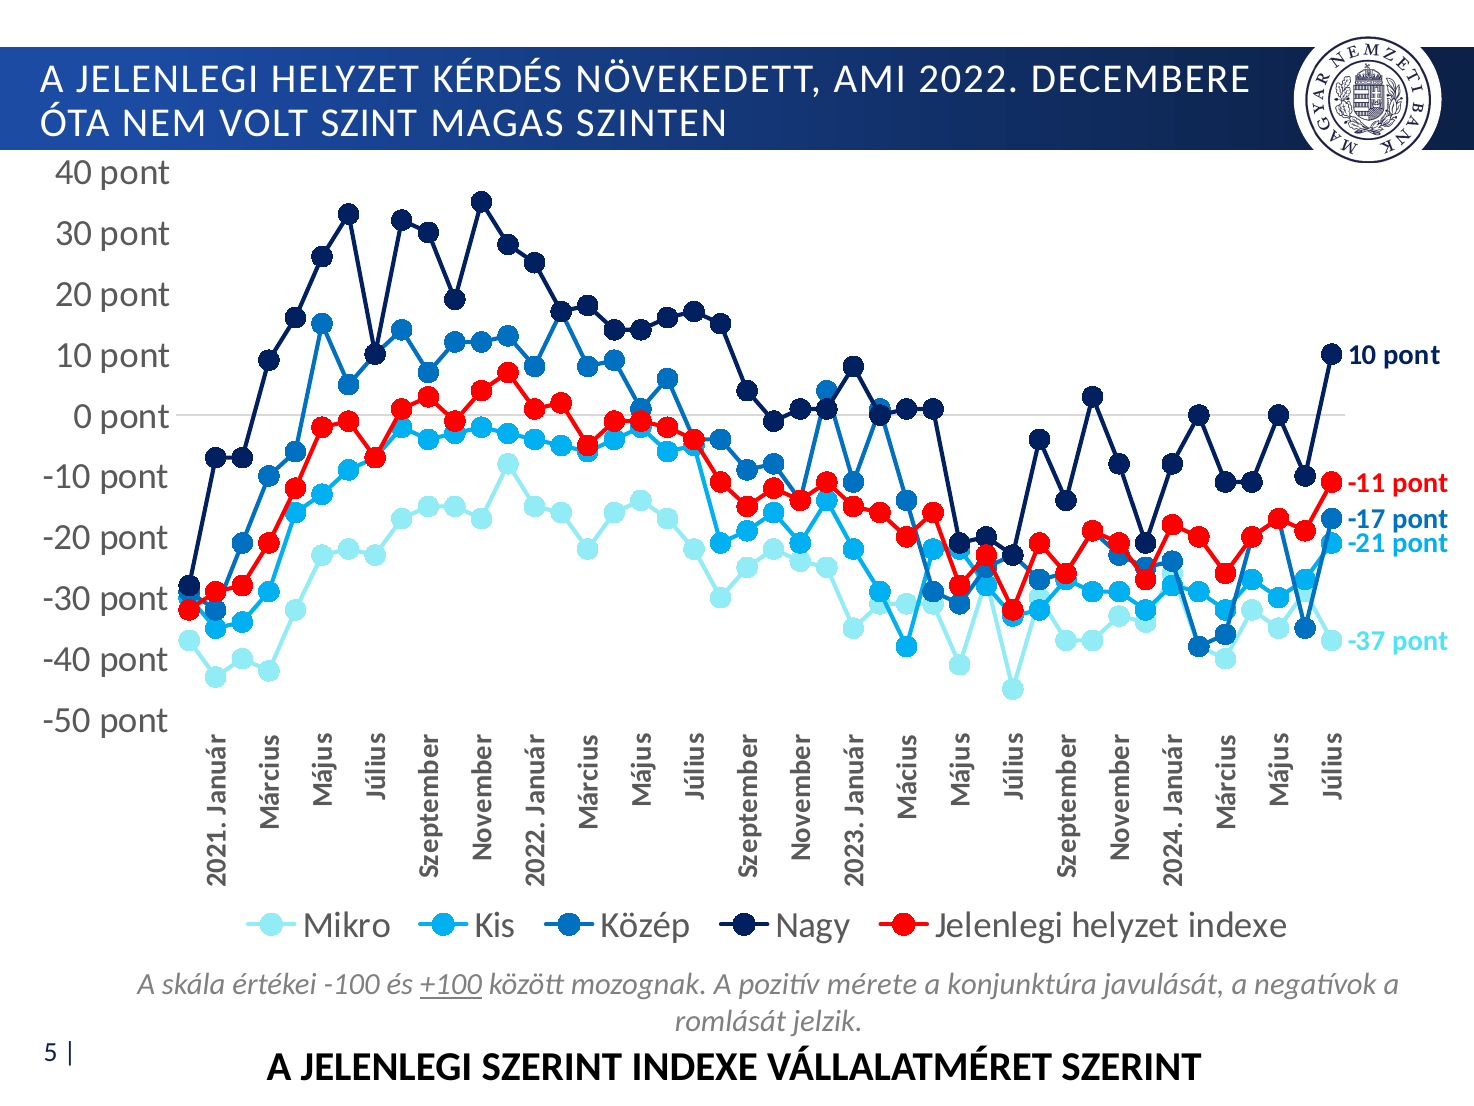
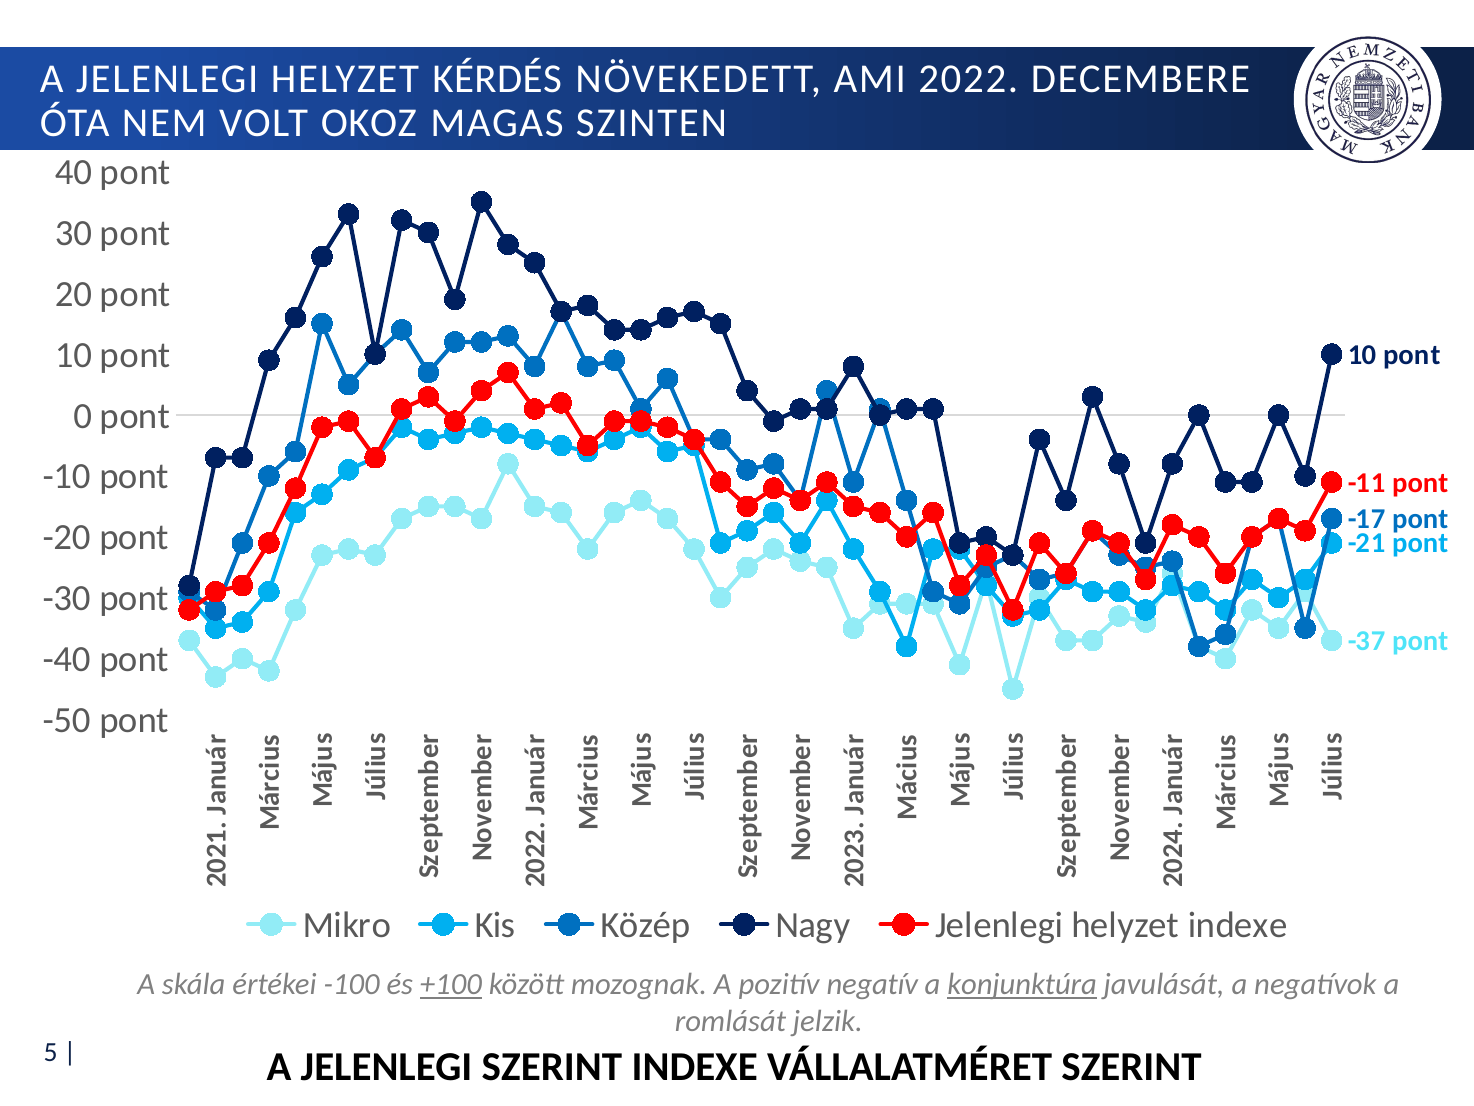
SZINT: SZINT -> OKOZ (369, 123)
mérete: mérete -> negatív (872, 984)
konjunktúra underline: none -> present (1022, 984)
